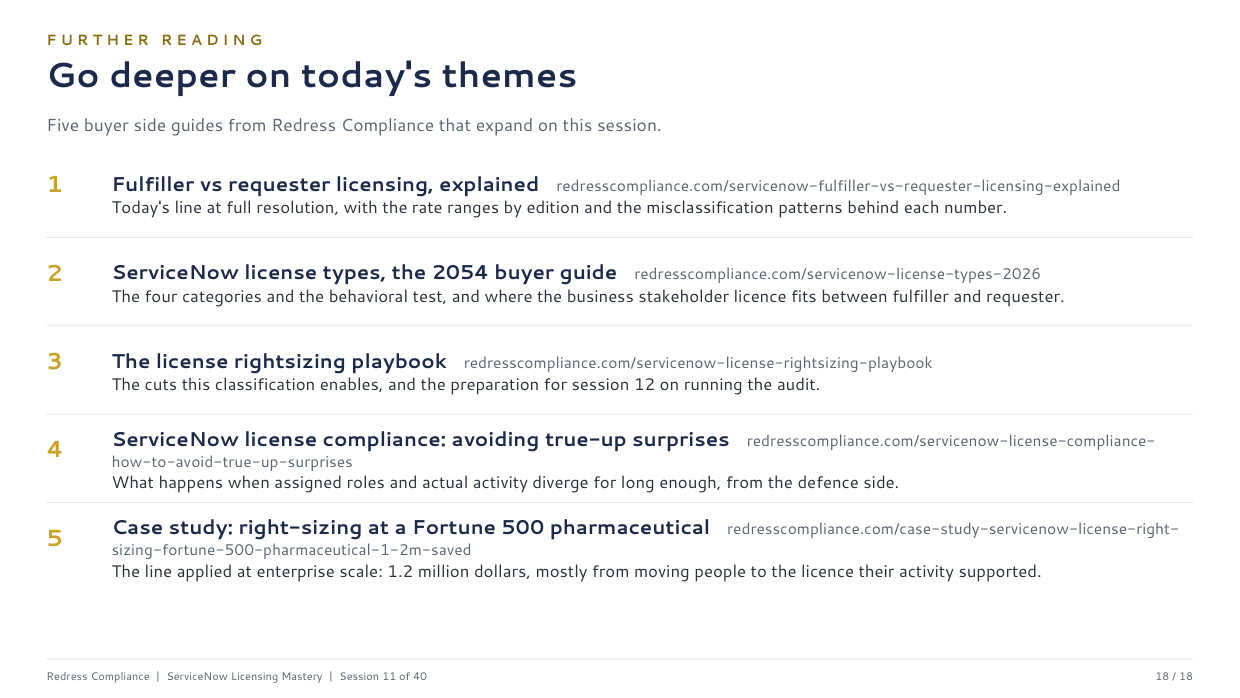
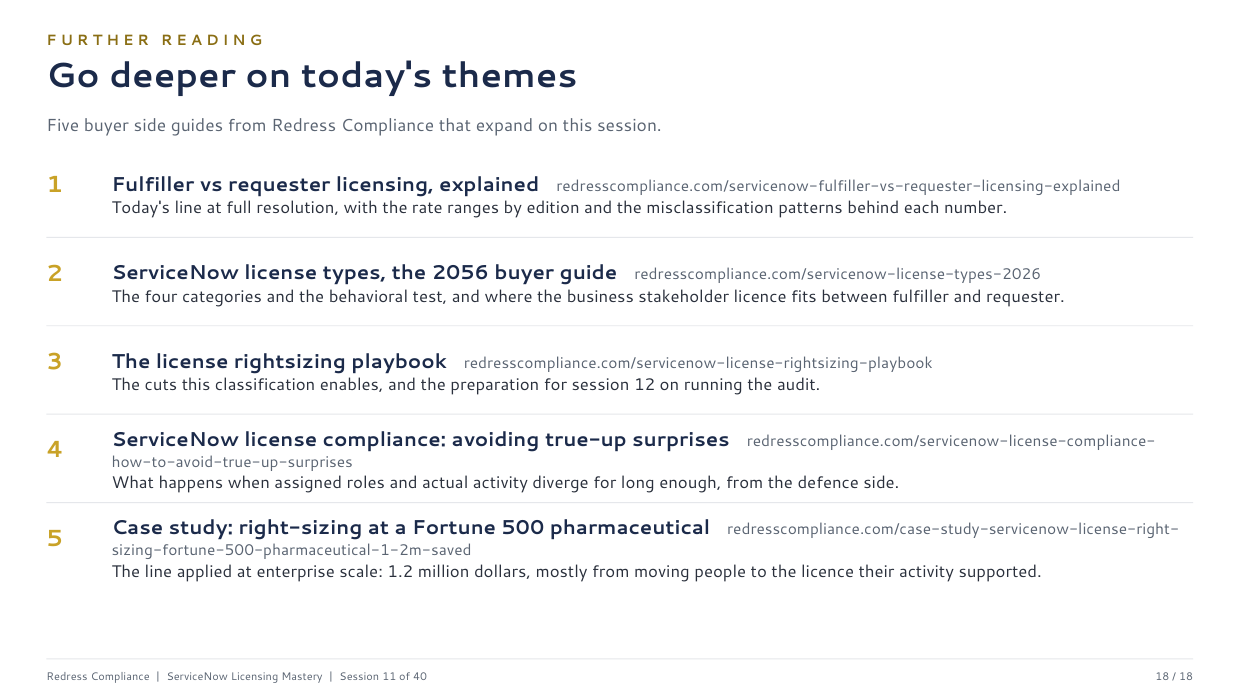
2054: 2054 -> 2056 (460, 273)
